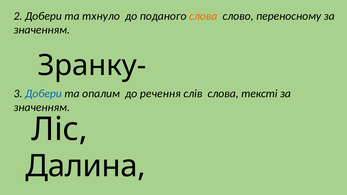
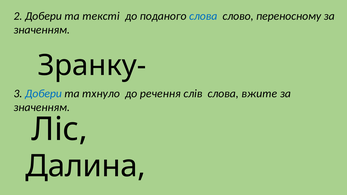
тхнуло: тхнуло -> тексті (101, 16)
слова colour: orange -> blue (203, 16)
опалим: опалим -> тхнуло (101, 94)
тексті: тексті -> вжите (259, 94)
